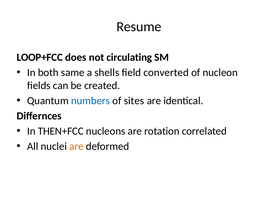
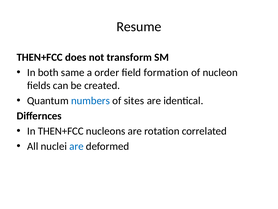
LOOP+FCC: LOOP+FCC -> THEN+FCC (40, 57)
circulating: circulating -> transform (129, 57)
shells: shells -> order (107, 72)
converted: converted -> formation (166, 72)
are colour: orange -> blue (76, 146)
